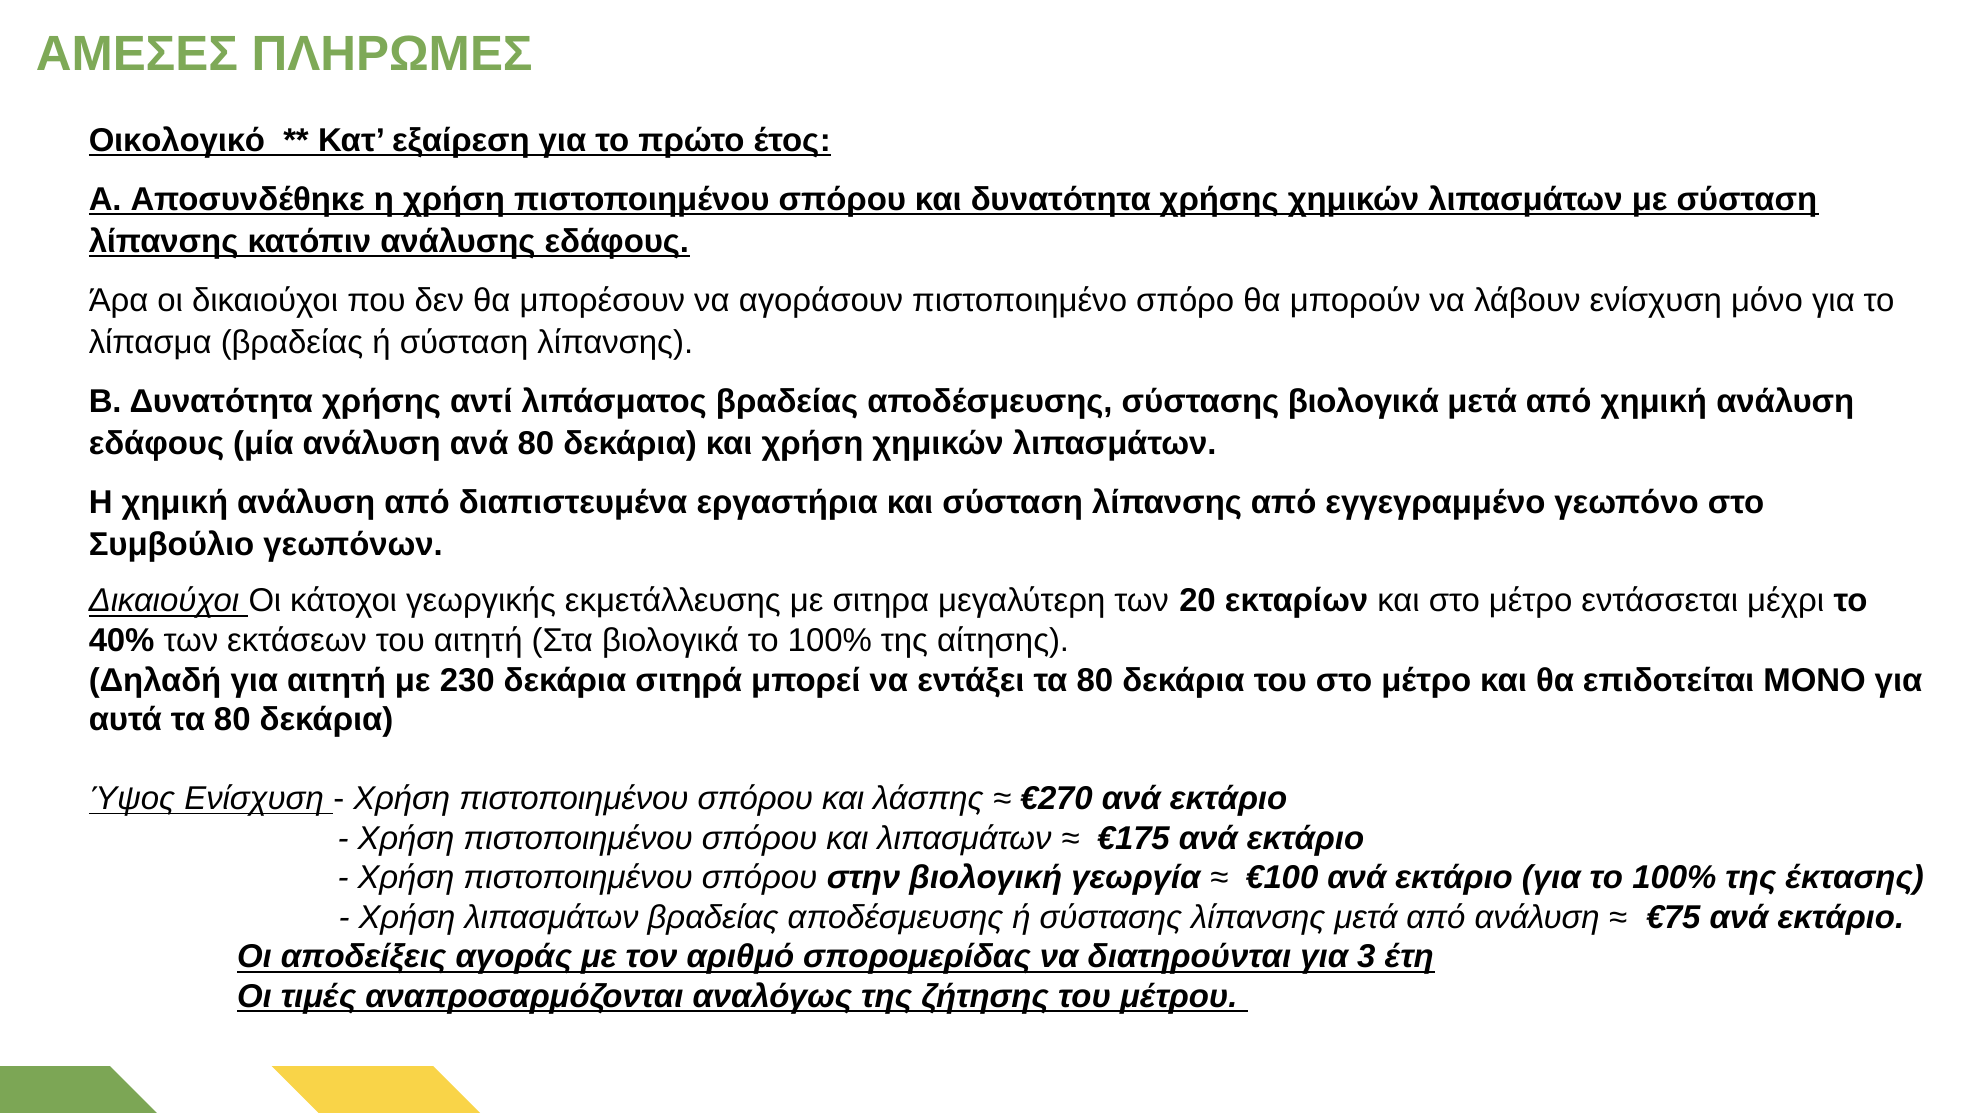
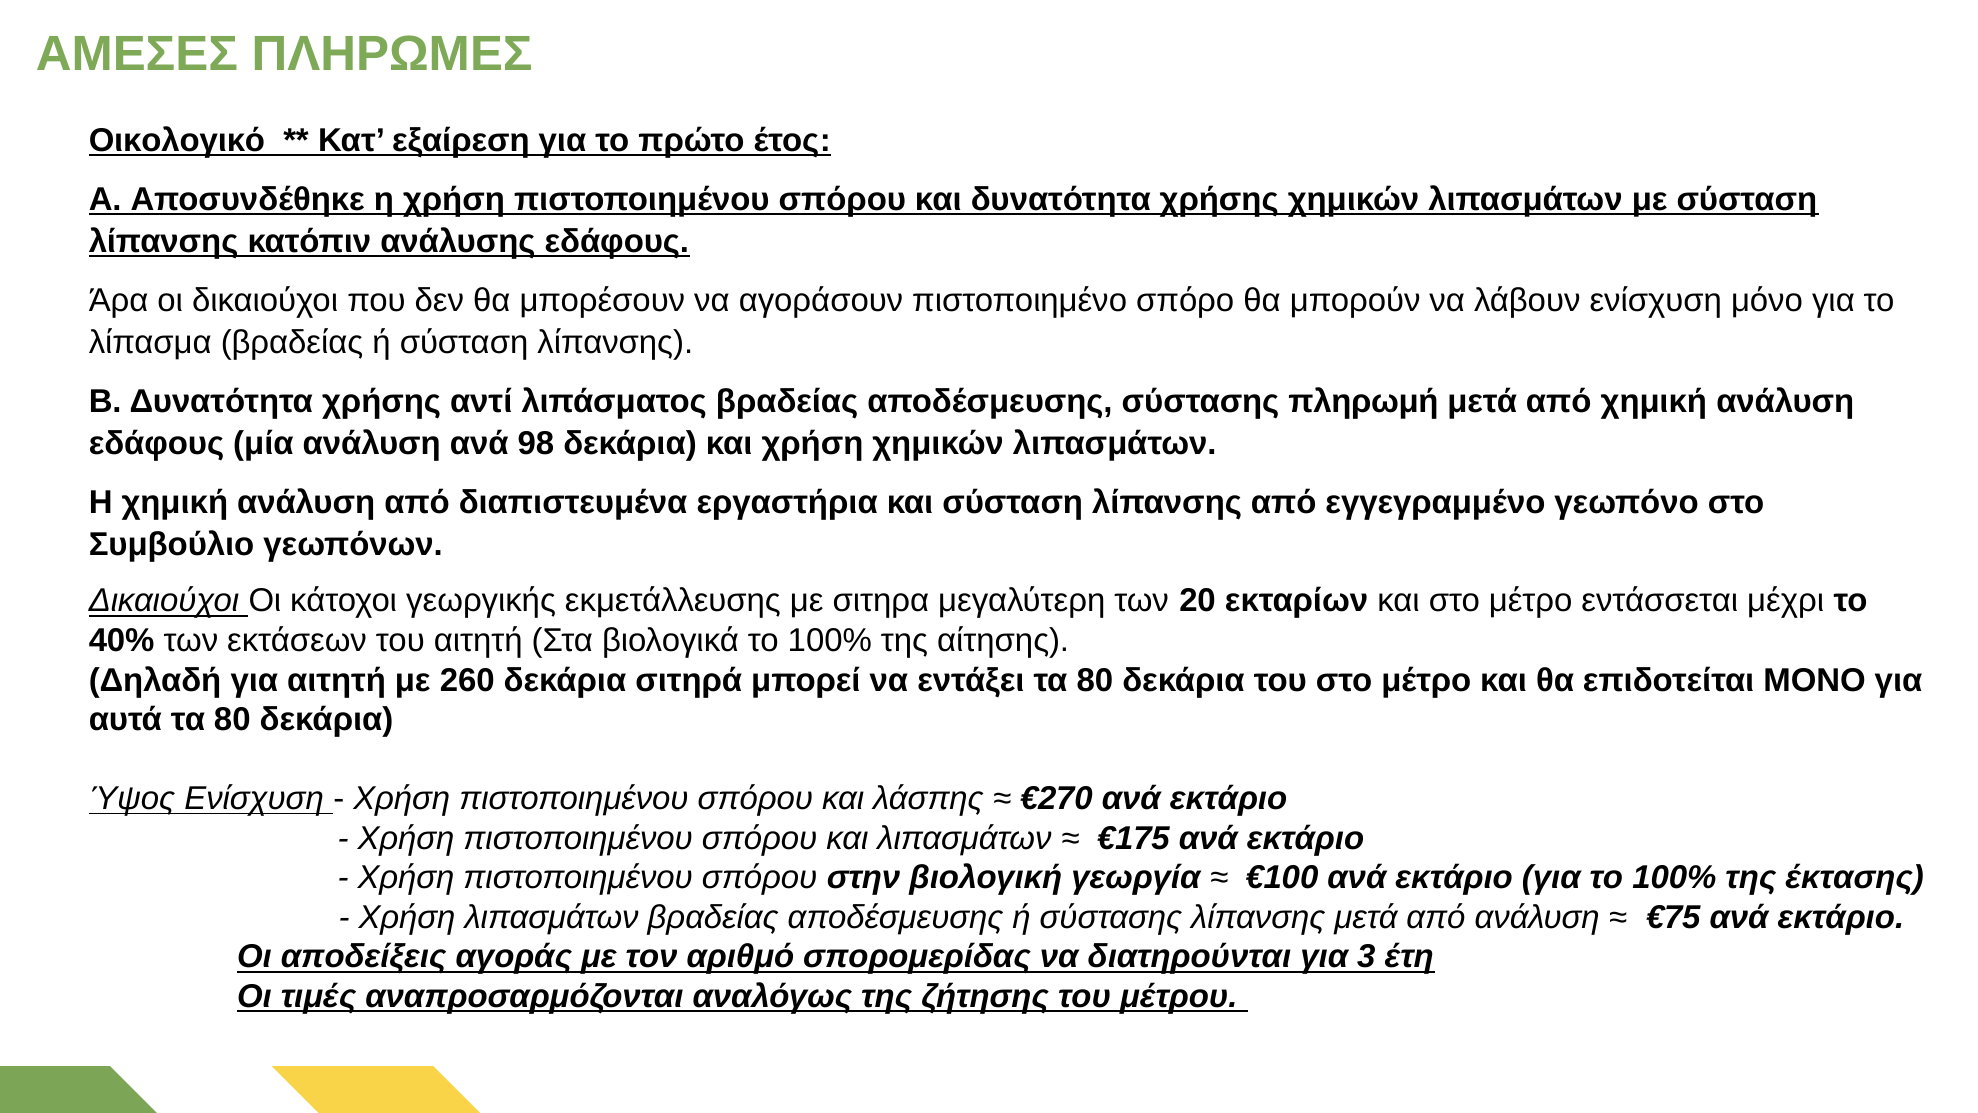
σύστασης βιολογικά: βιολογικά -> πληρωμή (1363, 402)
ανά 80: 80 -> 98 (536, 444)
230: 230 -> 260 (467, 680)
